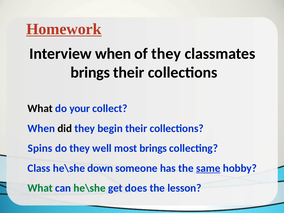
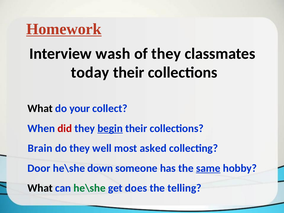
Interview when: when -> wash (113, 54)
brings: brings -> today (90, 73)
did colour: black -> red (65, 128)
begin underline: none -> present (110, 128)
Spins: Spins -> Brain (40, 148)
most brings: brings -> asked (153, 148)
Class: Class -> Door (39, 168)
What colour: green -> black (40, 188)
lesson: lesson -> telling (184, 188)
